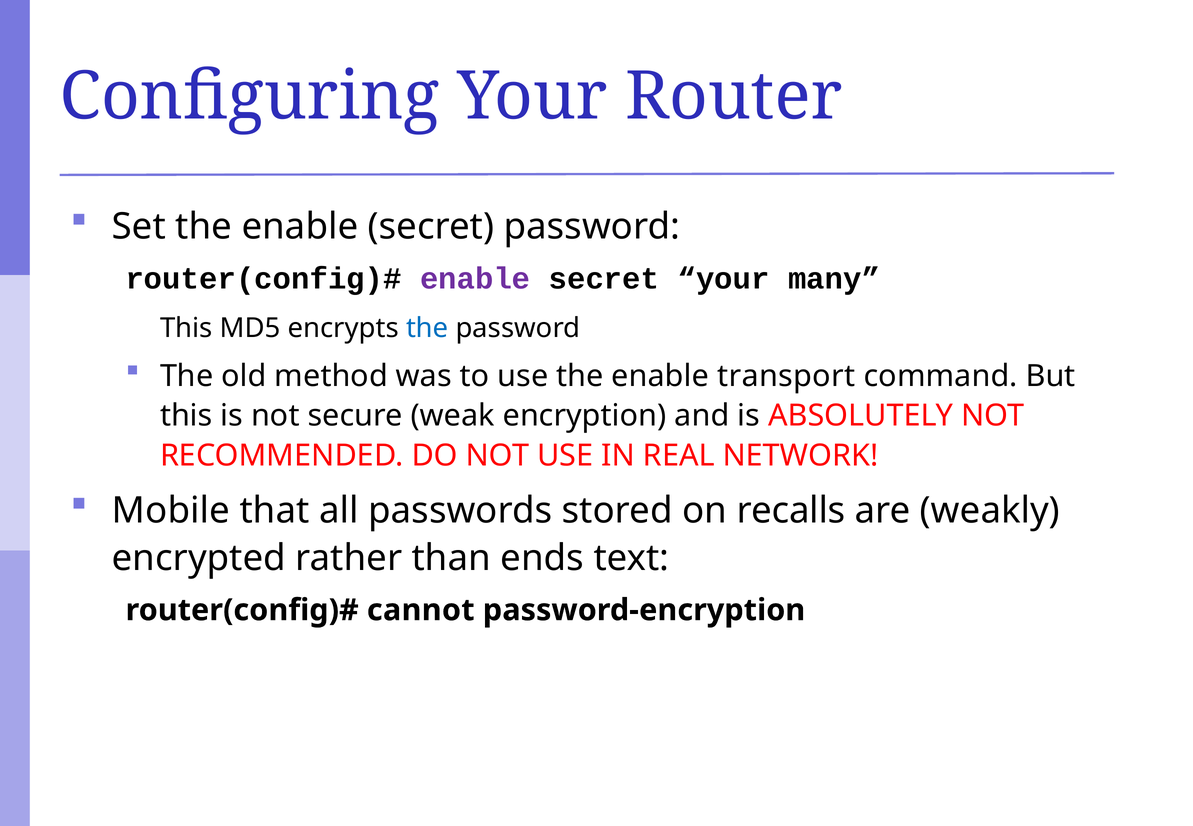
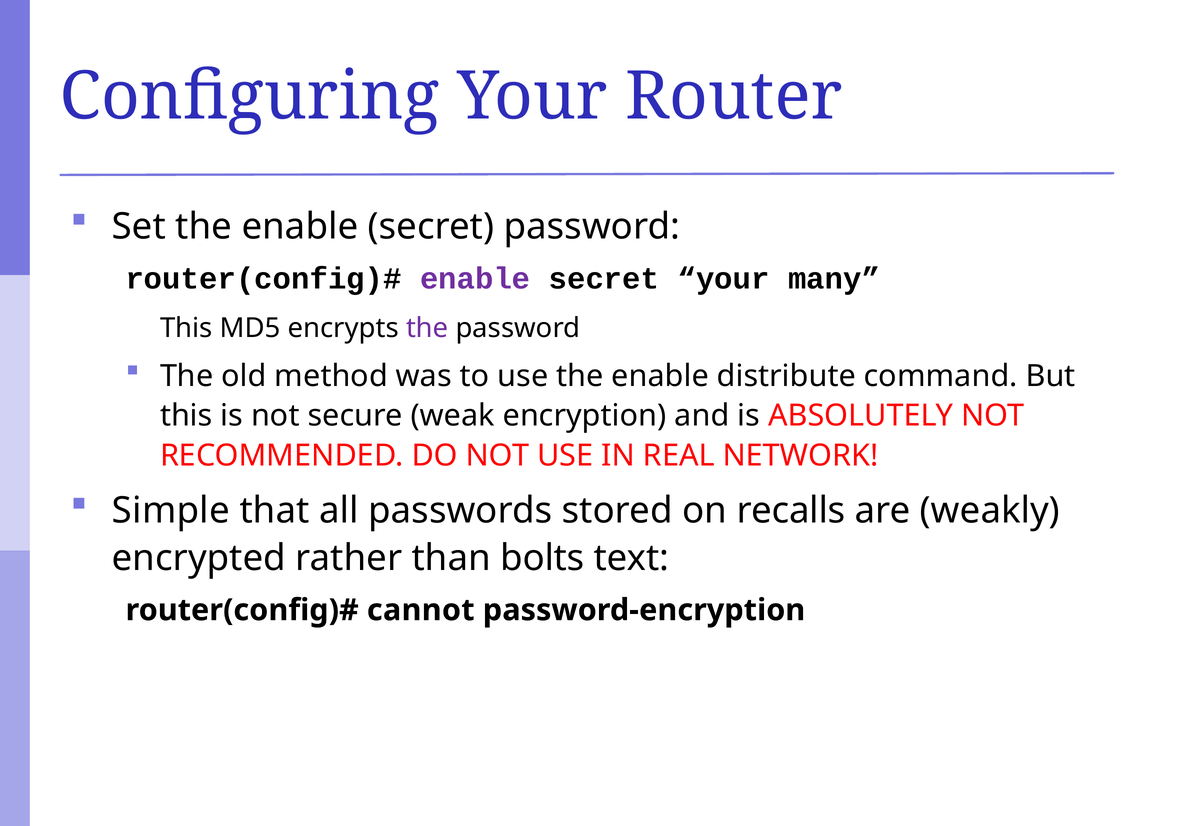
the colour: blue -> purple (427, 328)
transport: transport -> distribute (786, 376)
Mobile: Mobile -> Simple (171, 511)
ends: ends -> bolts (542, 558)
